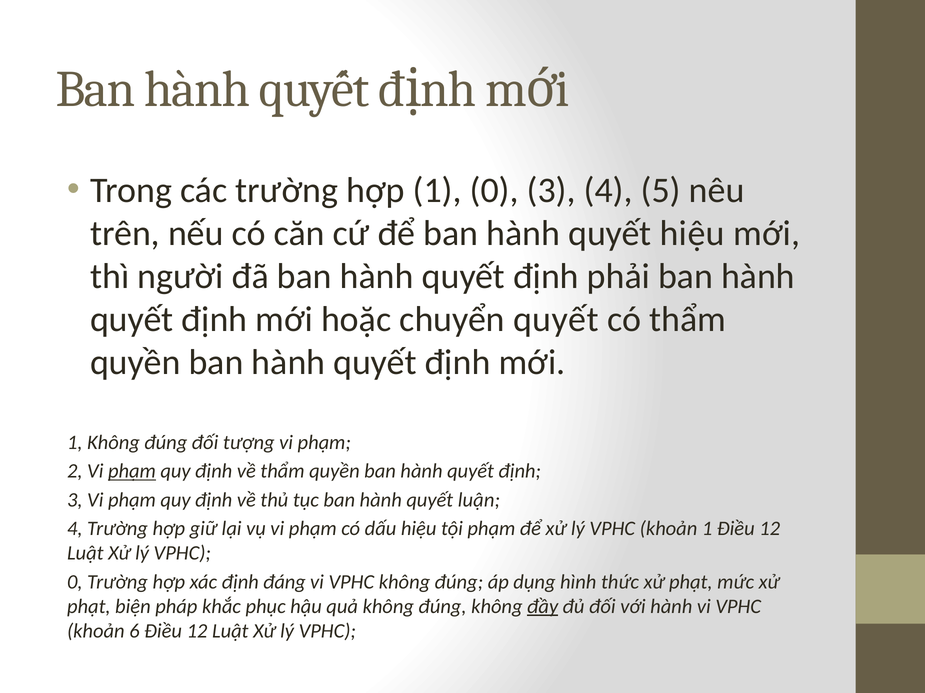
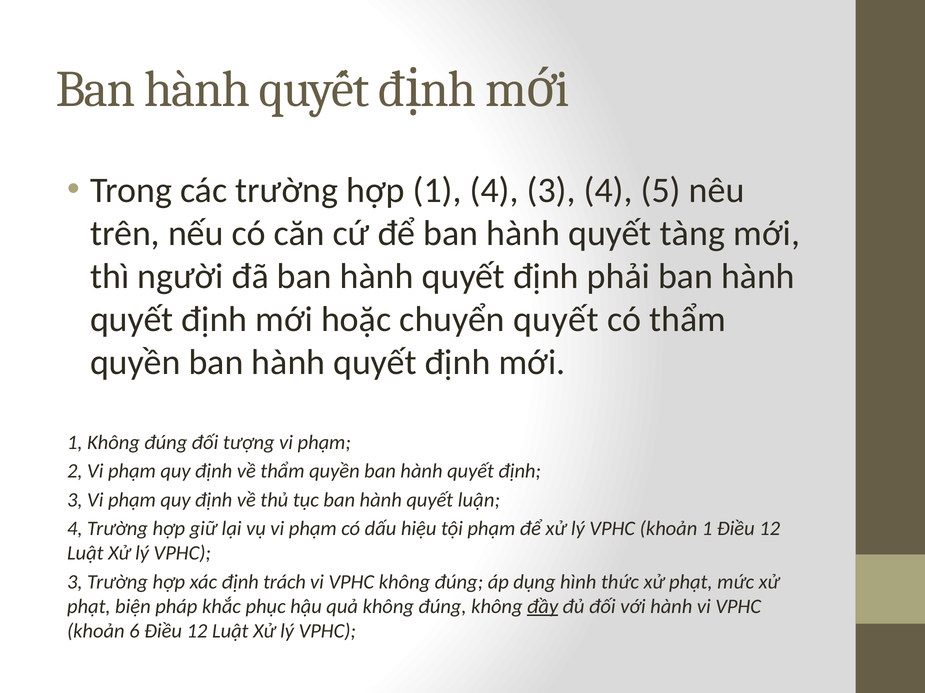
1 0: 0 -> 4 (494, 191)
quyết hiệu: hiệu -> tàng (692, 234)
phạm underline: present -> none (132, 472)
0: 0 -> 3 (75, 582)
đáng: đáng -> trách (285, 582)
